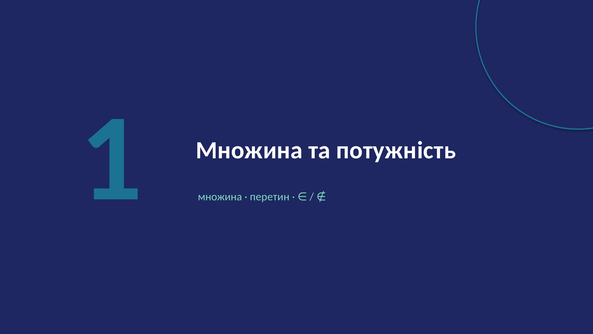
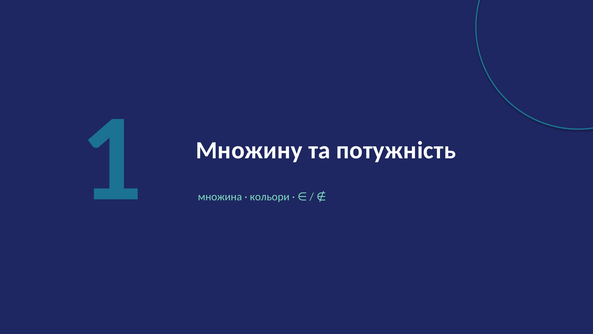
1 Множина: Множина -> Множину (249, 150)
перетин: перетин -> кольори (270, 196)
